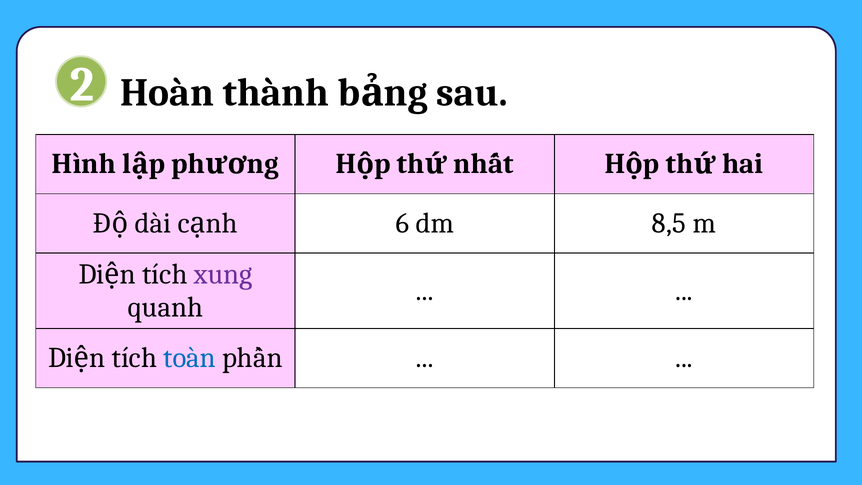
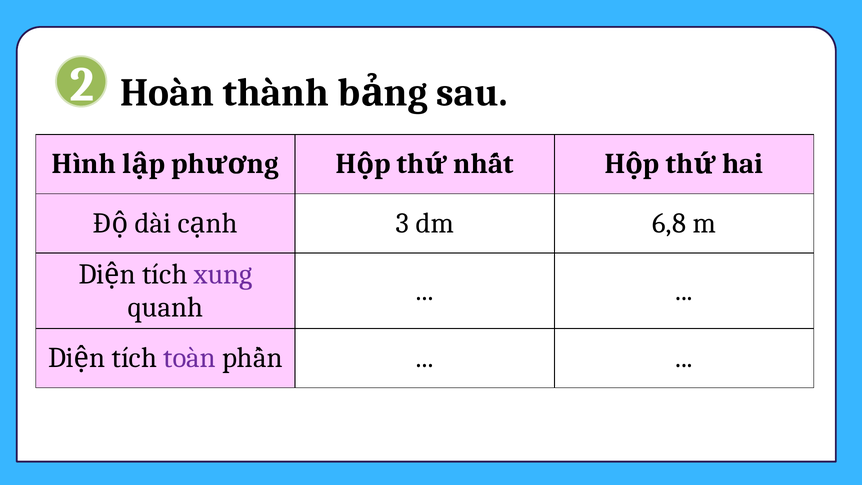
6: 6 -> 3 (402, 223)
8,5: 8,5 -> 6,8 (669, 223)
toàn colour: blue -> purple (190, 358)
